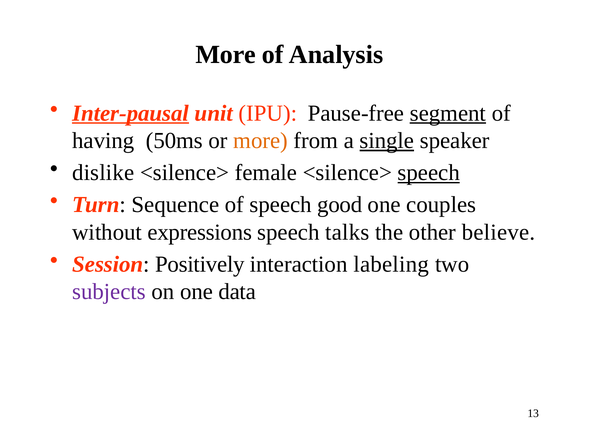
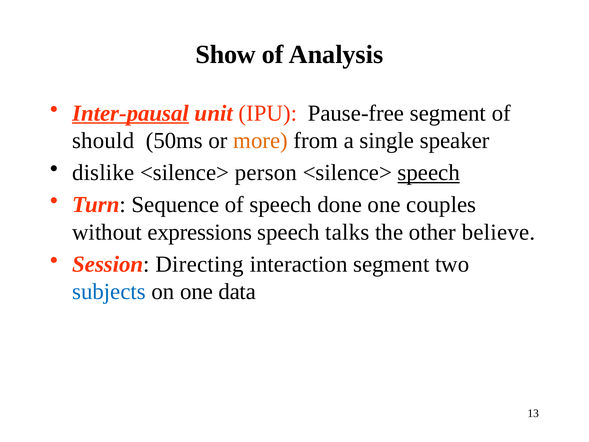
More: More -> Show (226, 55)
segment underline: present -> none (448, 113)
having: having -> should (103, 141)
single underline: present -> none (387, 141)
female: female -> person (266, 173)
good: good -> done (340, 205)
Positively: Positively -> Directing (200, 264)
interaction labeling: labeling -> segment (391, 264)
subjects colour: purple -> blue (109, 292)
